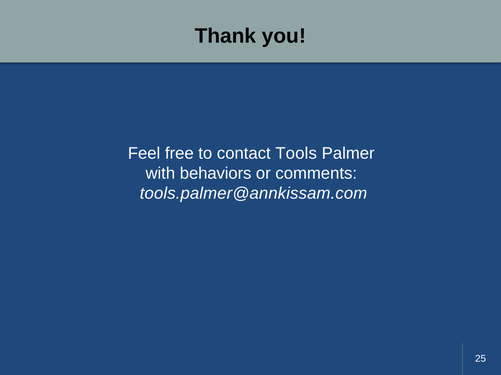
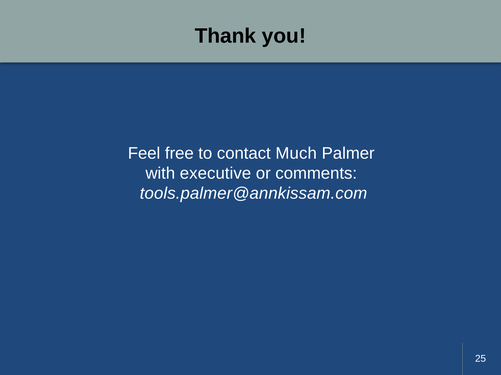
Tools: Tools -> Much (296, 154)
behaviors: behaviors -> executive (216, 174)
